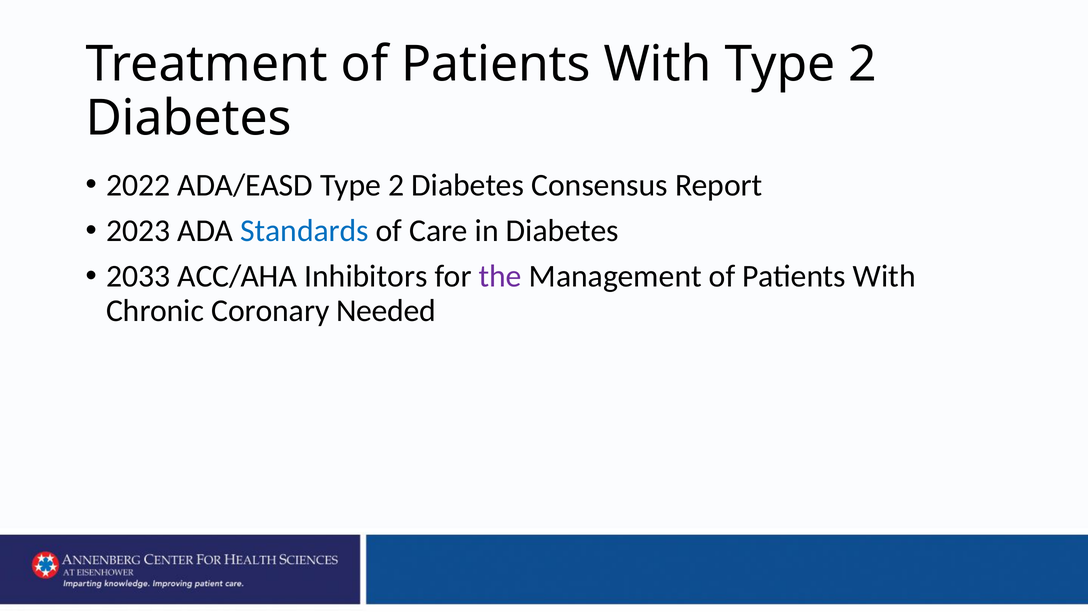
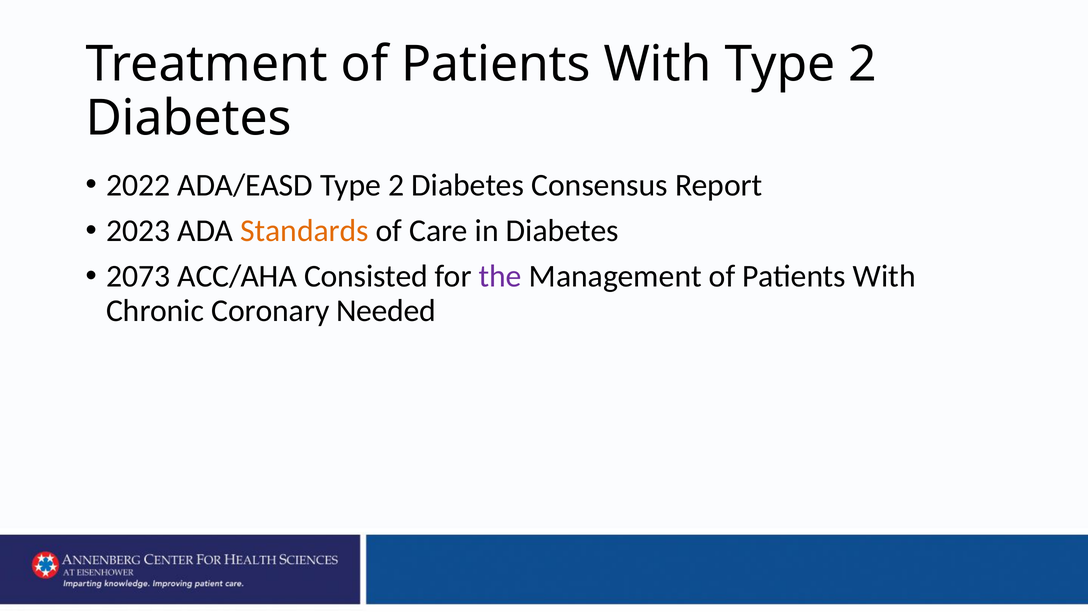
Standards colour: blue -> orange (304, 231)
2033: 2033 -> 2073 (138, 277)
Inhibitors: Inhibitors -> Consisted (366, 277)
